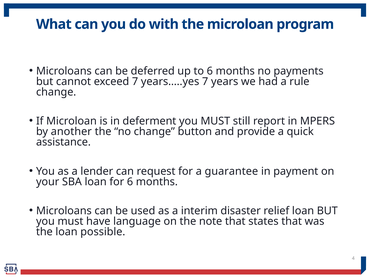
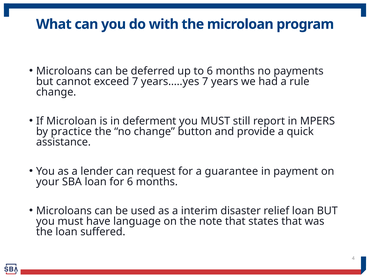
another: another -> practice (71, 131)
possible: possible -> suffered (103, 231)
